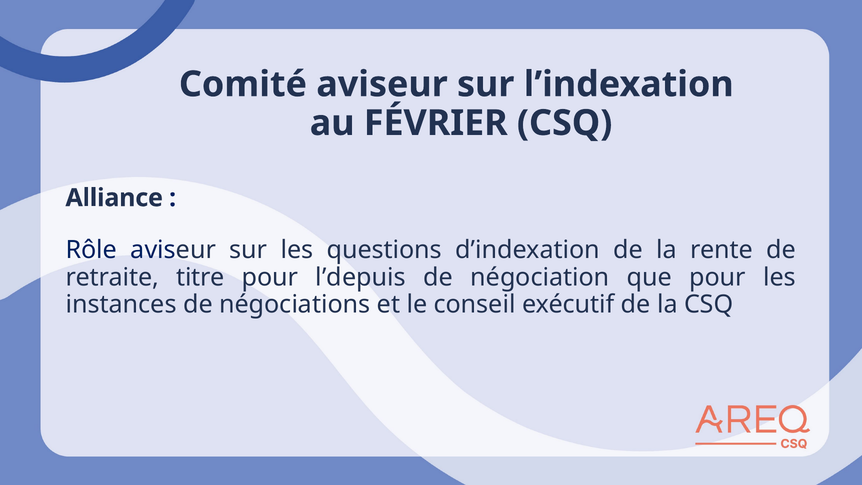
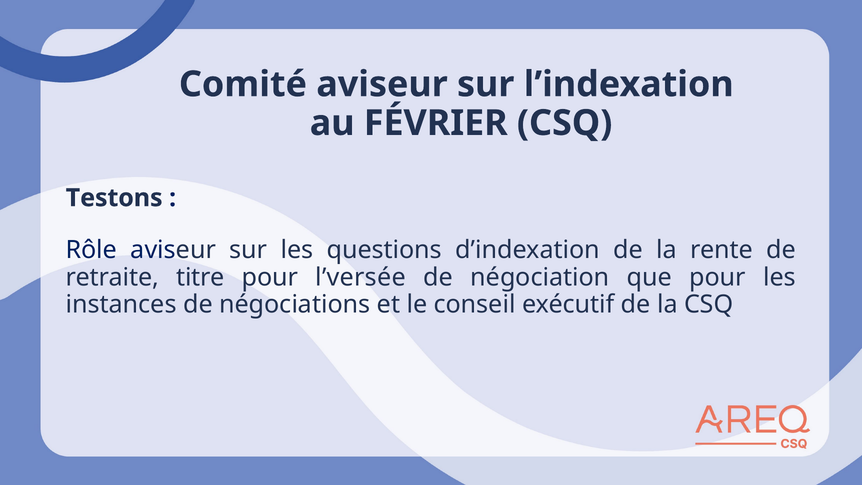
Alliance: Alliance -> Testons (114, 198)
l’depuis: l’depuis -> l’versée (361, 277)
